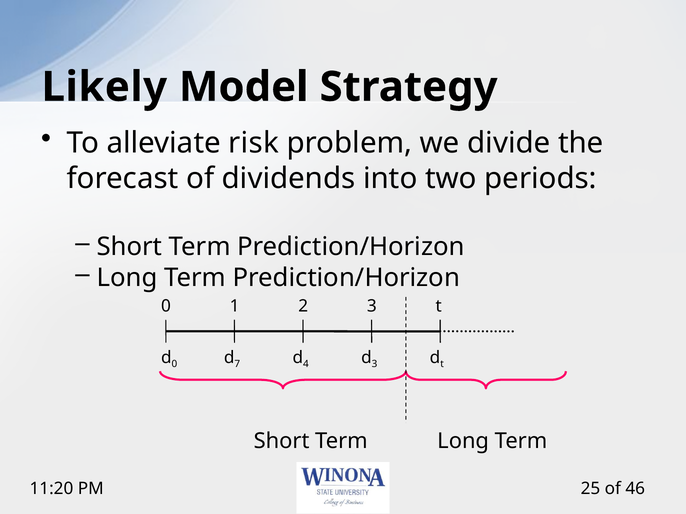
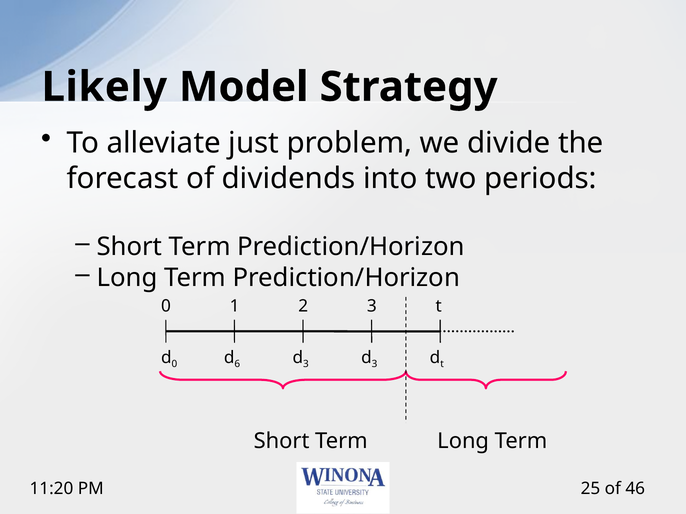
risk: risk -> just (254, 143)
7: 7 -> 6 (237, 365)
4: 4 -> 3 (306, 365)
